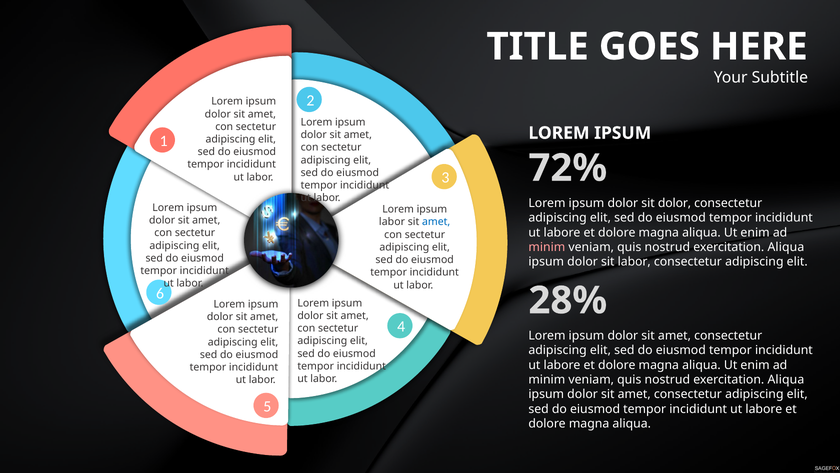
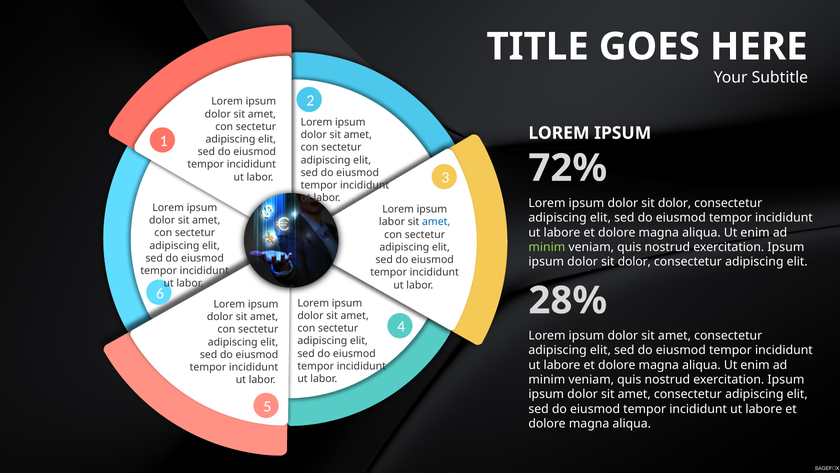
minim colour: pink -> light green (547, 247)
Aliqua: Aliqua -> Ipsum (786, 247)
labor: labor -> dolor (634, 262)
Aliqua: Aliqua -> Ipsum (786, 379)
